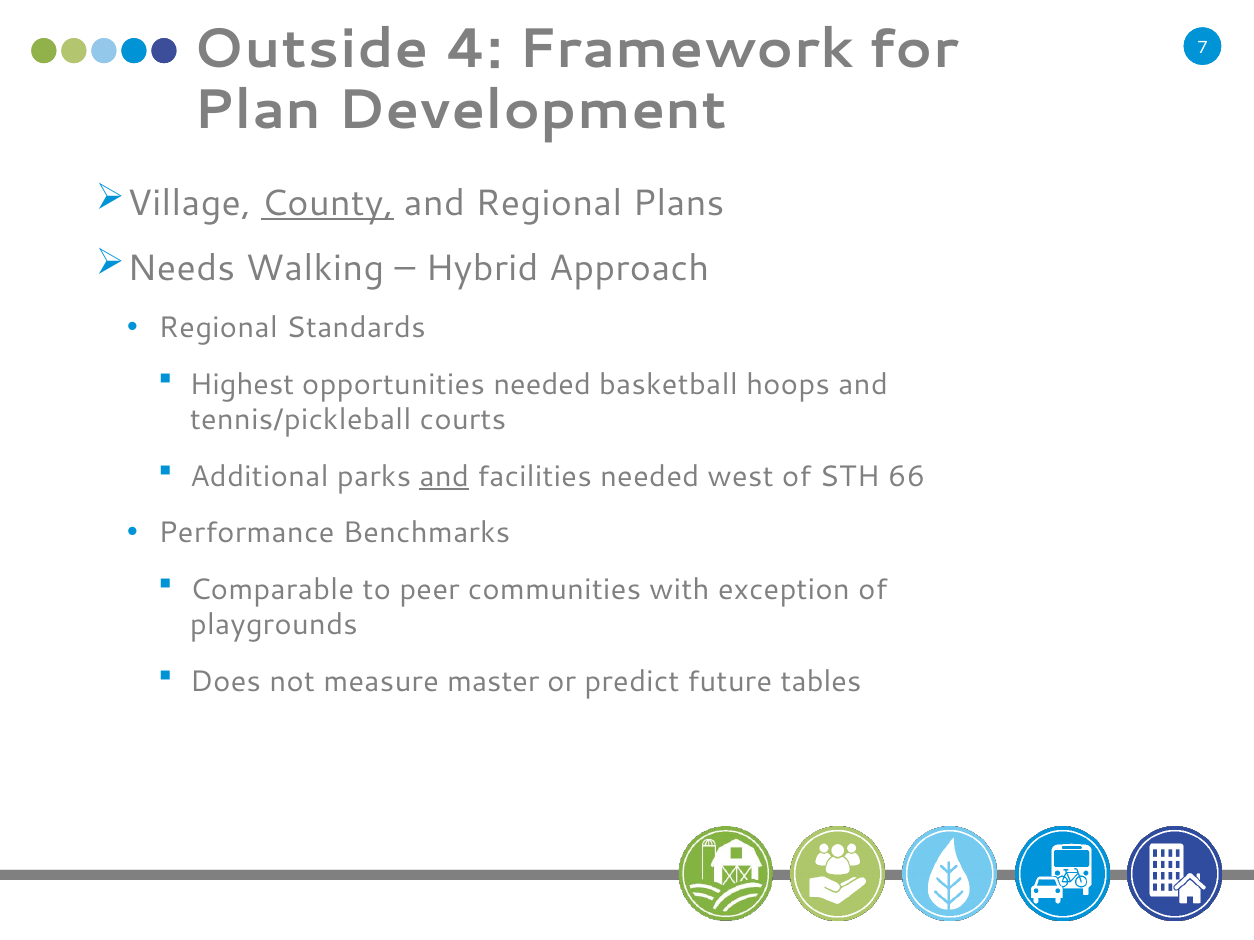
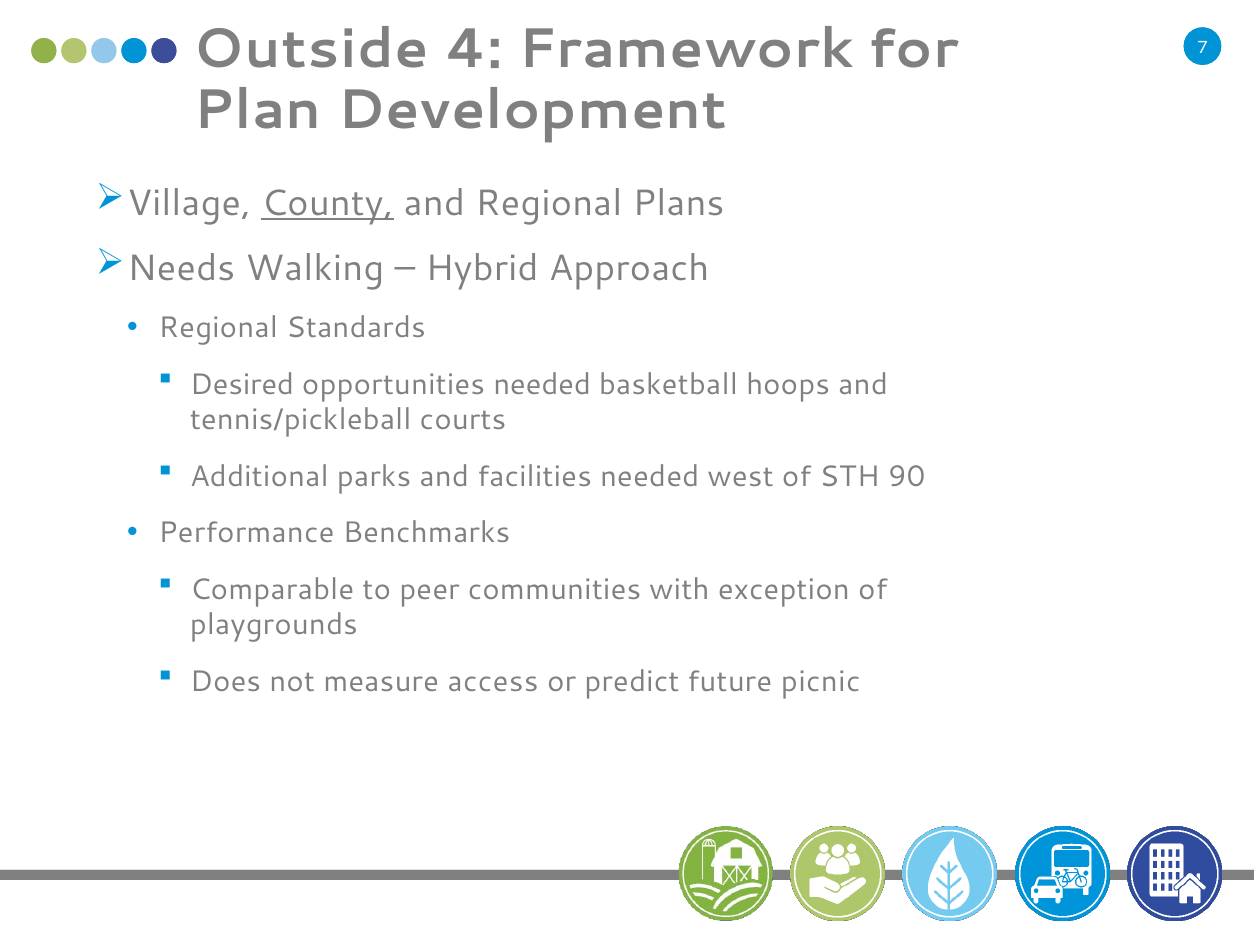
Highest: Highest -> Desired (242, 385)
and underline: present -> none (444, 477)
66: 66 -> 90 (907, 477)
master: master -> access (493, 682)
tables: tables -> picnic (821, 682)
